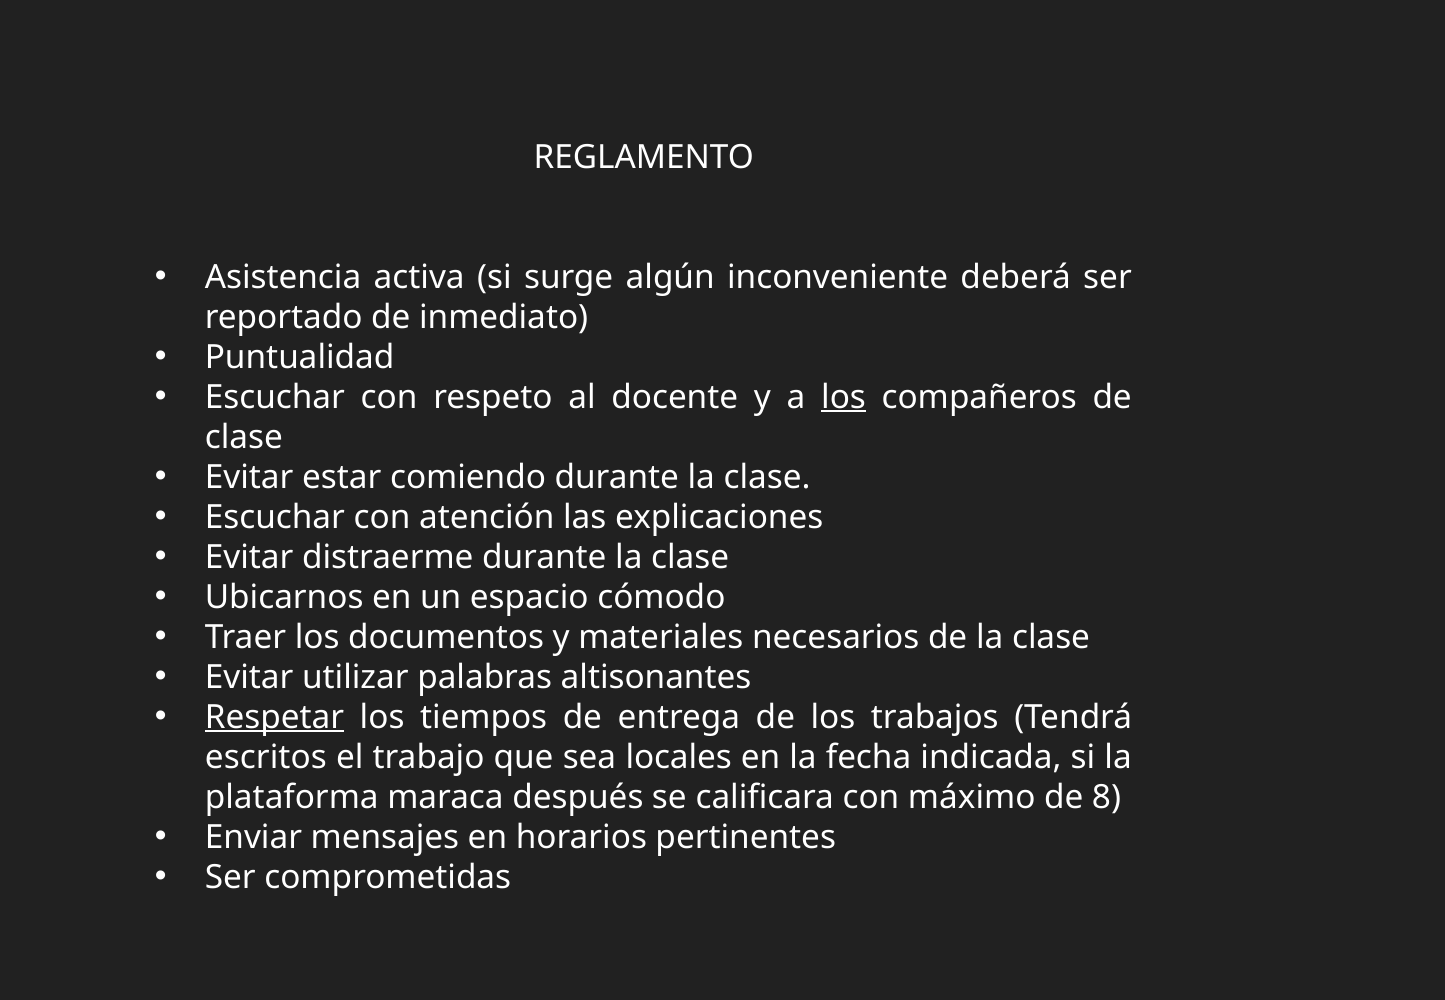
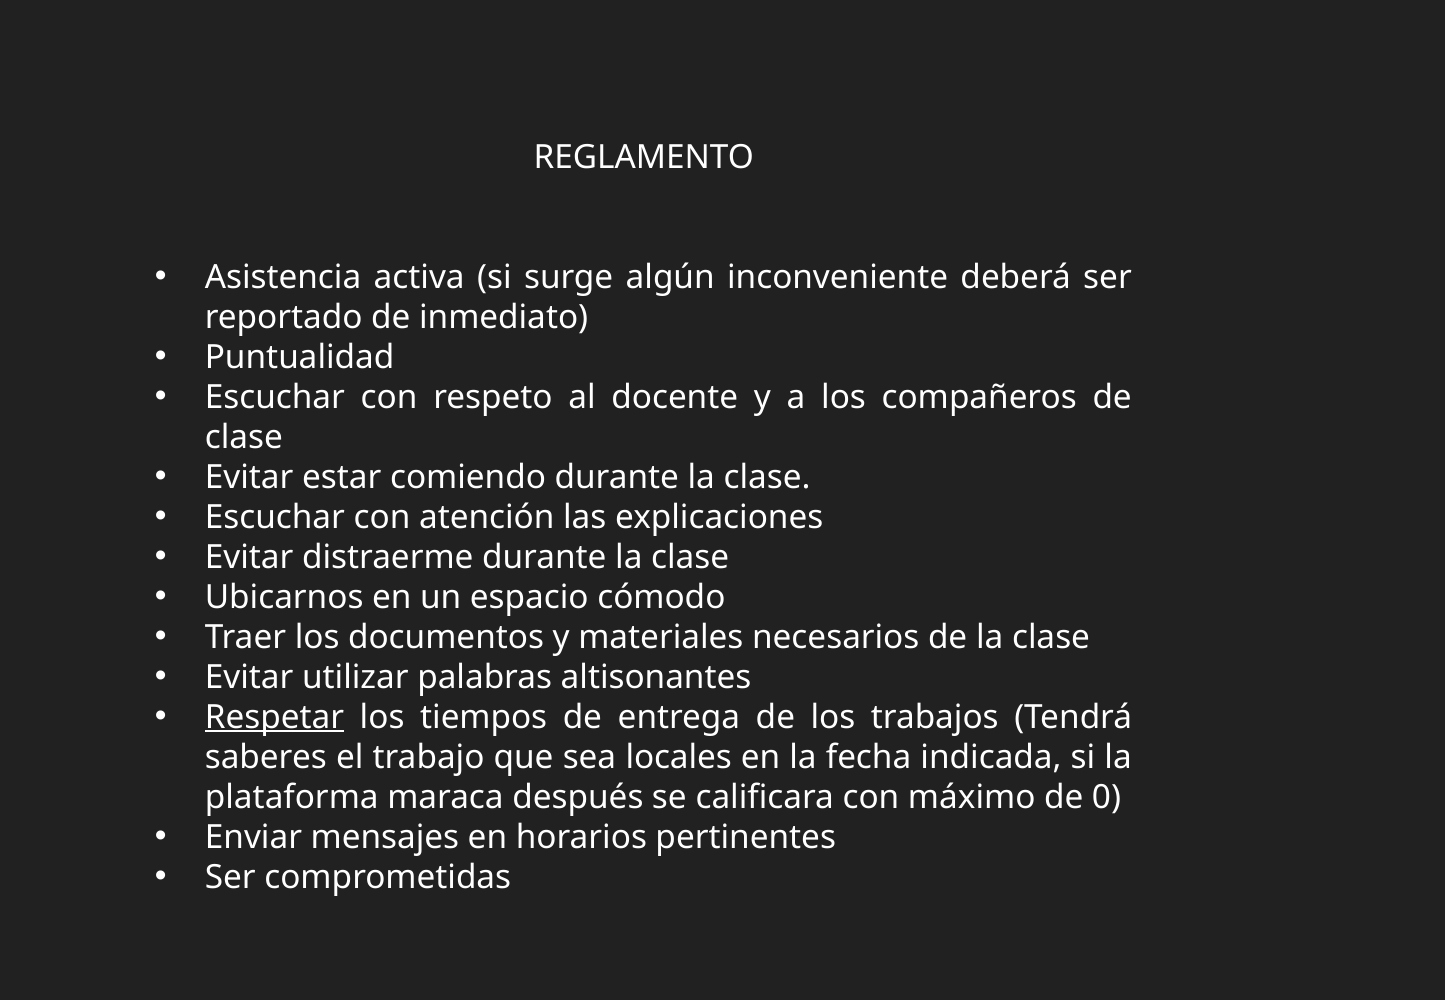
los underline: present -> none (844, 397)
escritos: escritos -> saberes (266, 757)
8: 8 -> 0 (1107, 797)
